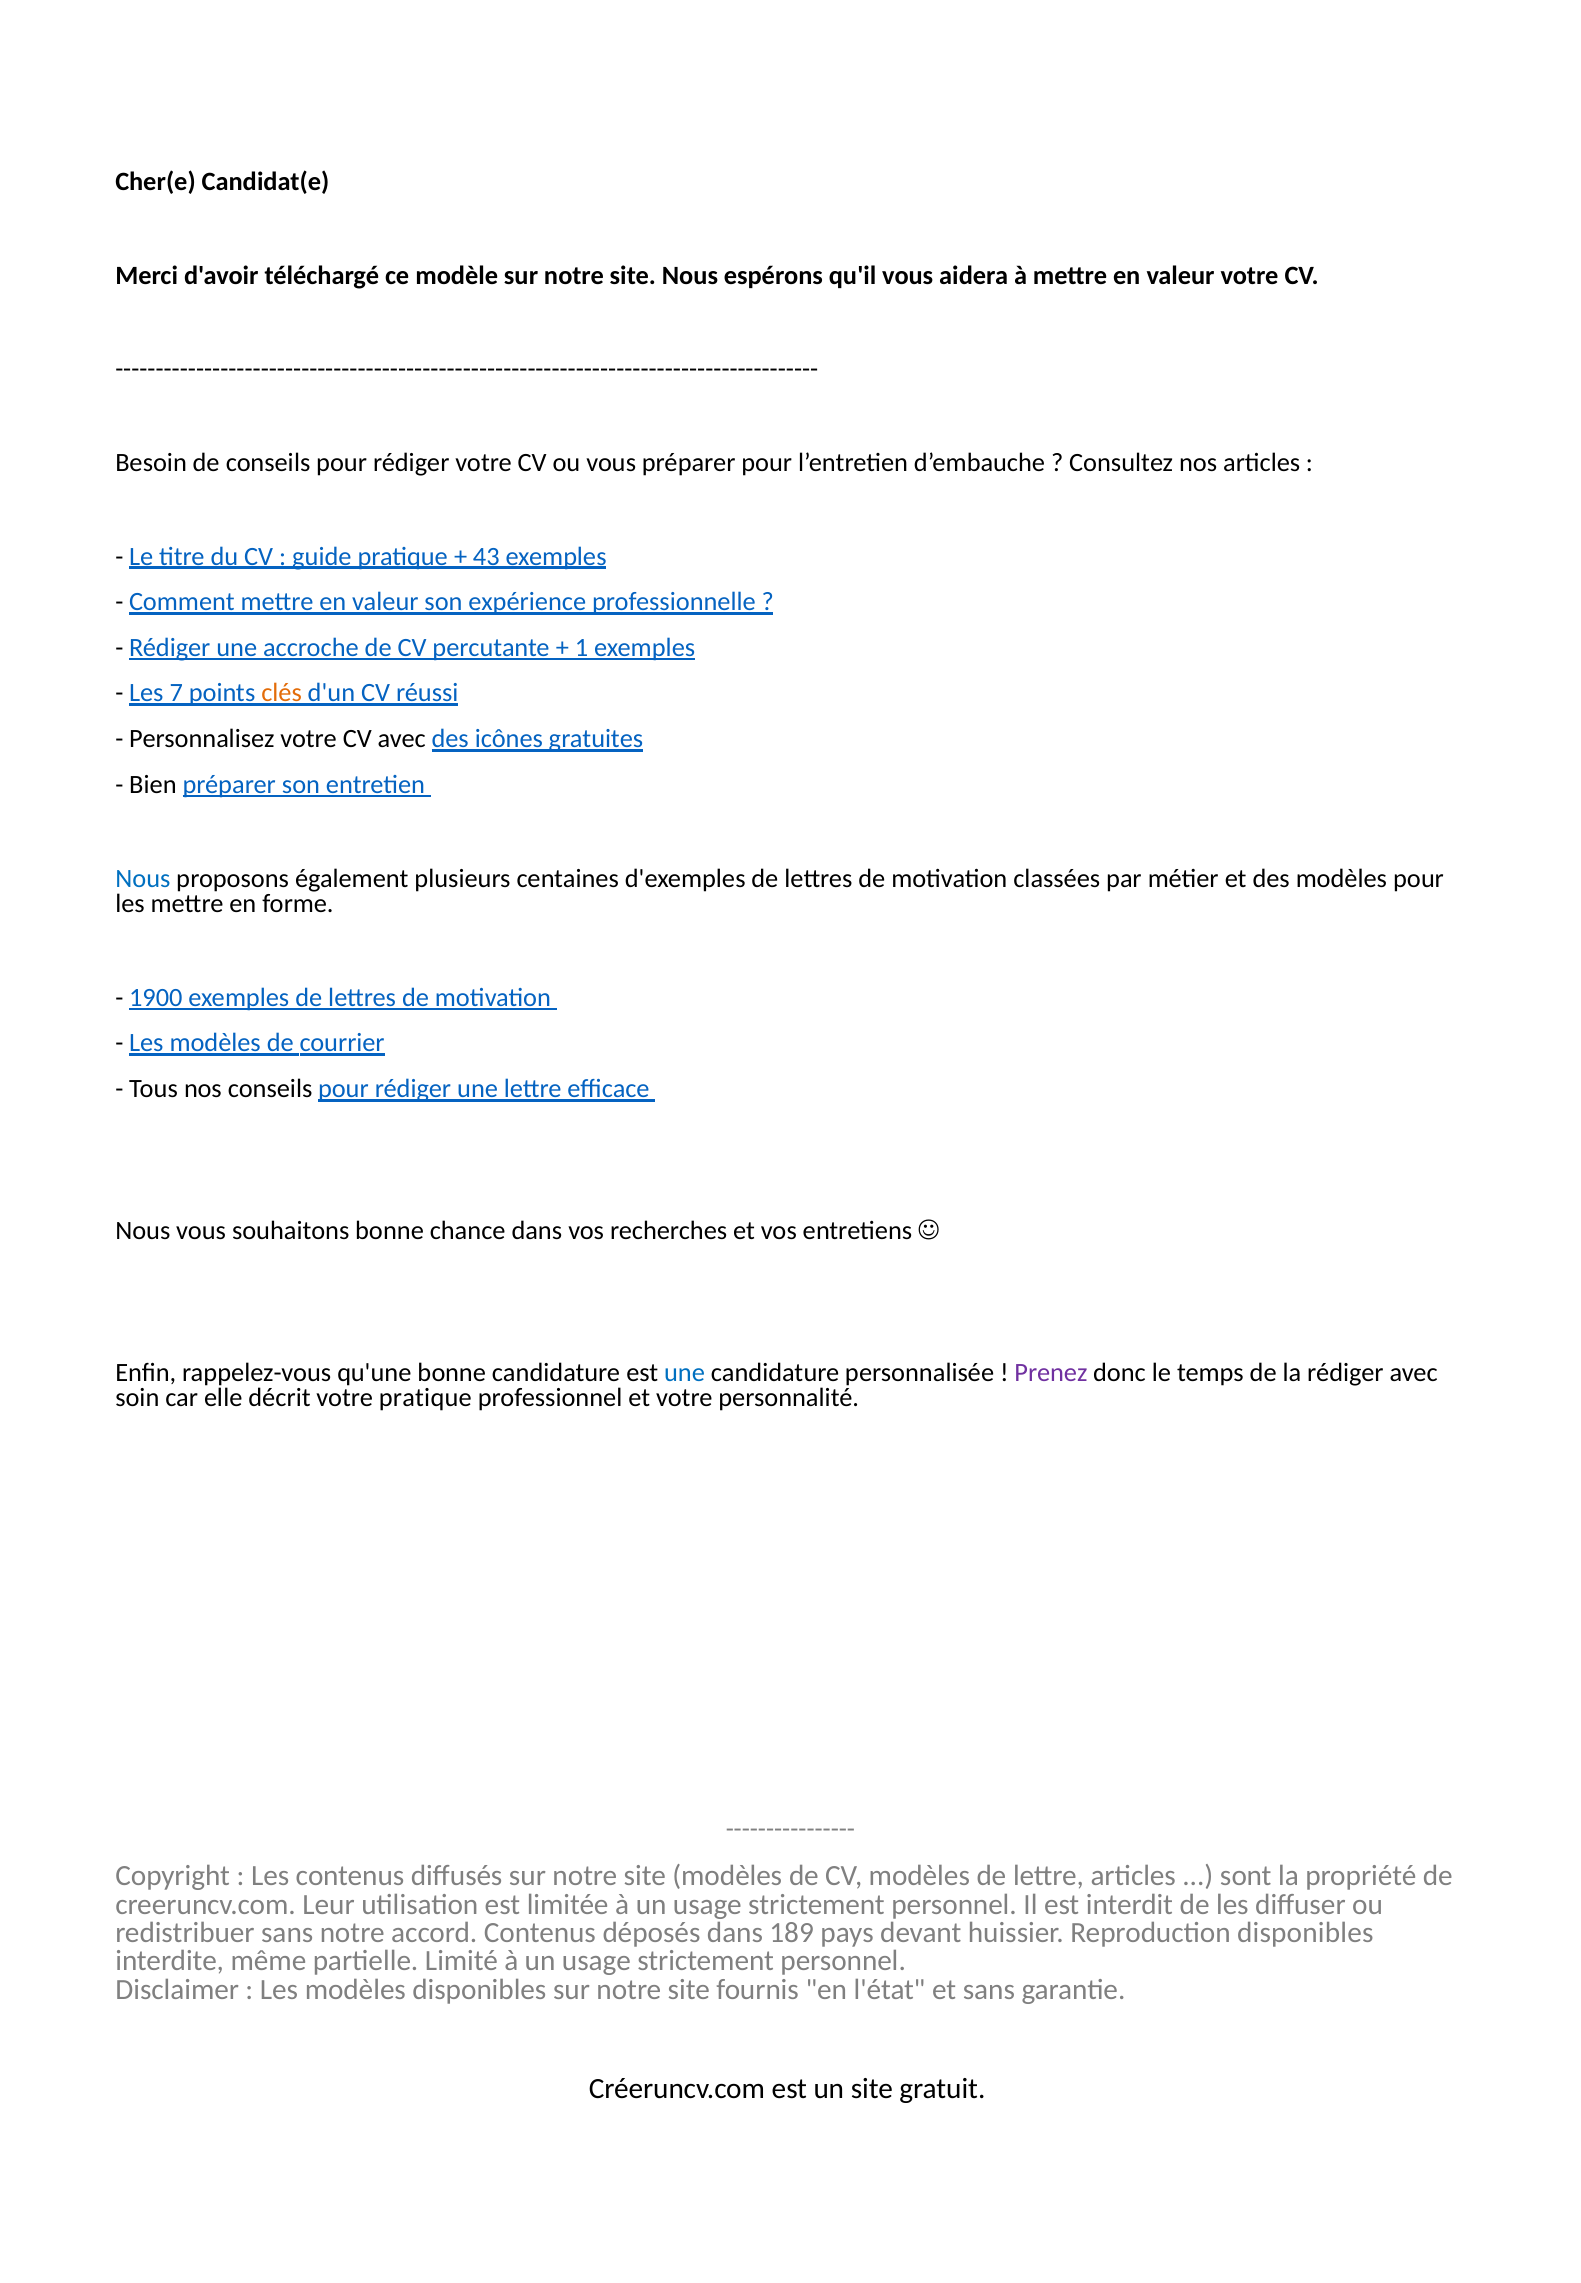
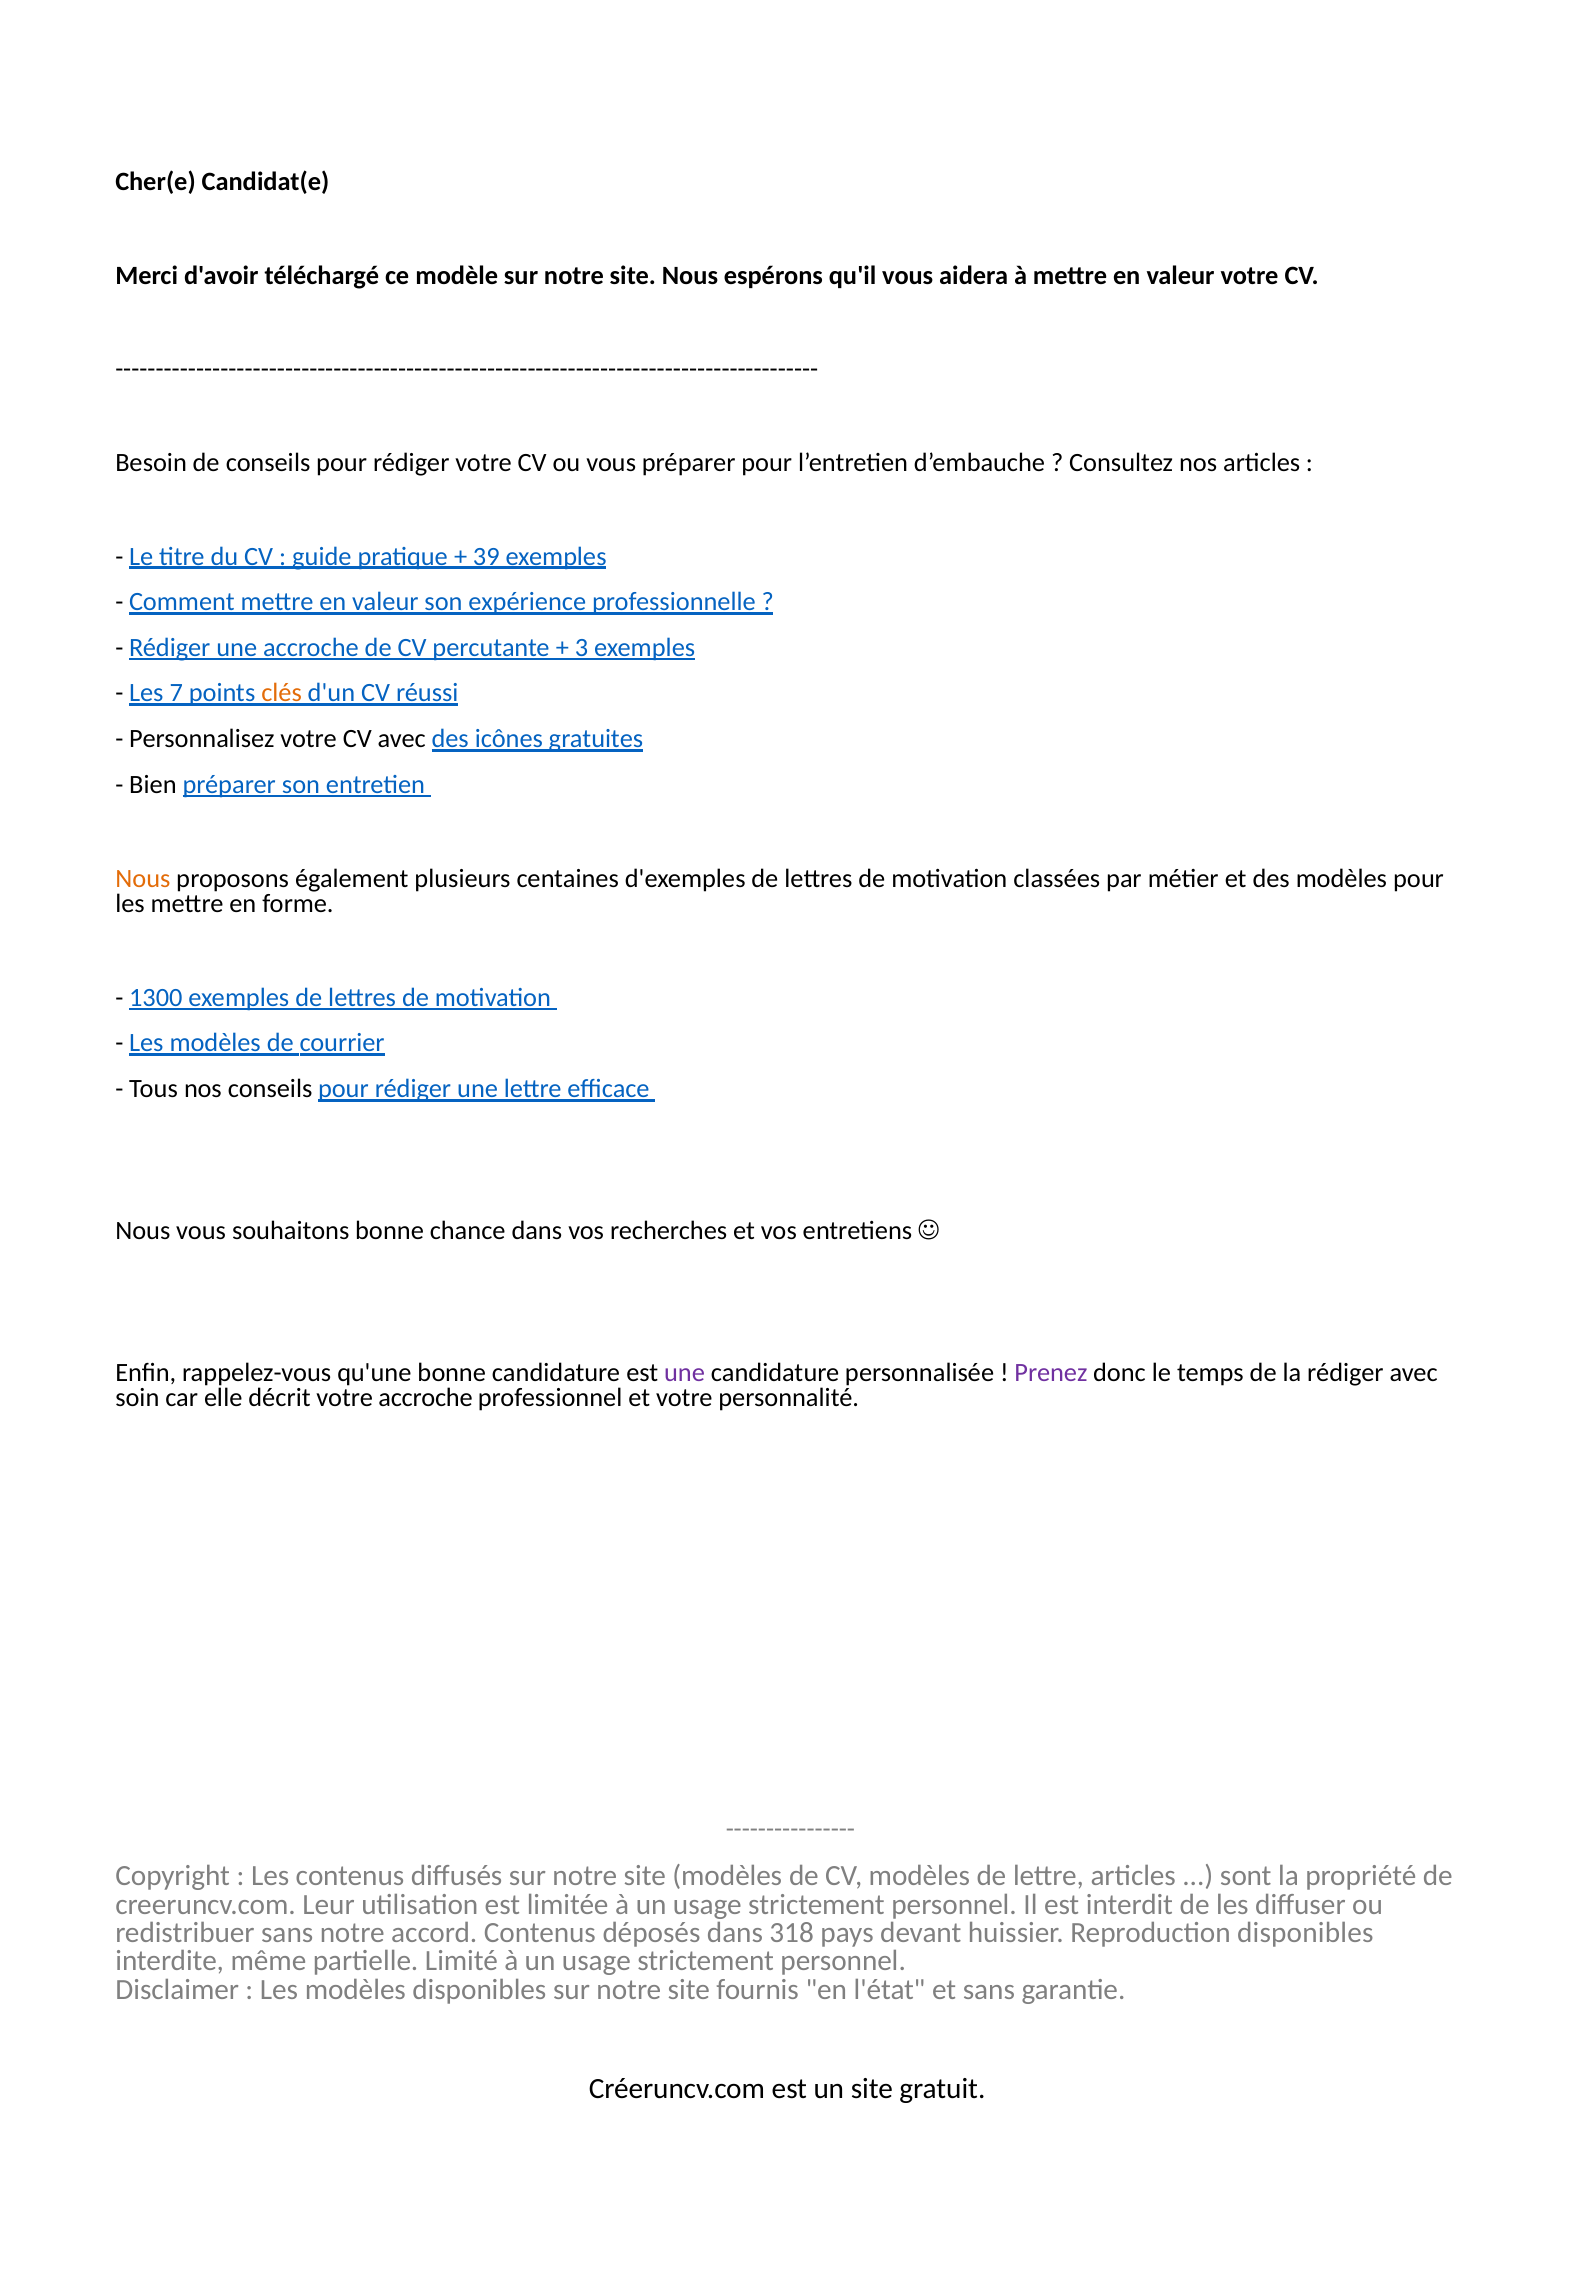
43: 43 -> 39 (486, 557)
1: 1 -> 3 (581, 648)
Nous colour: blue -> orange (143, 879)
1900: 1900 -> 1300 (156, 998)
une colour: blue -> purple (685, 1373)
votre pratique: pratique -> accroche (426, 1399)
189: 189 -> 318 (792, 1933)
